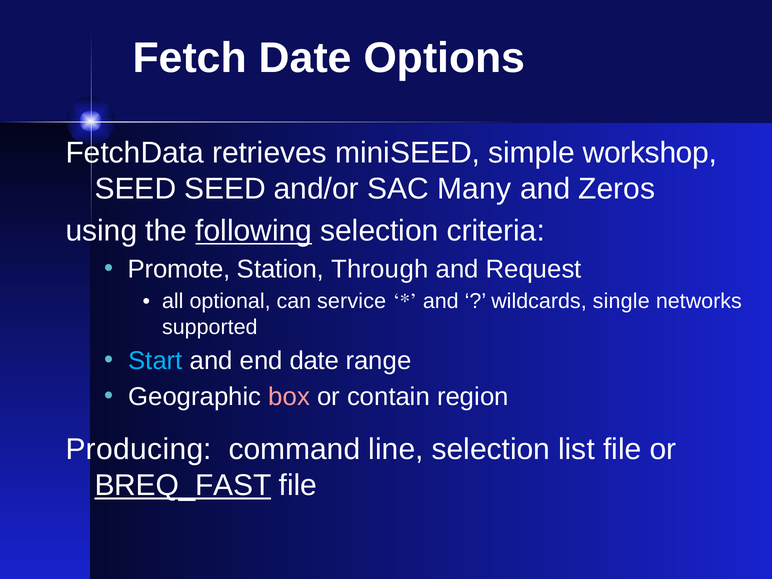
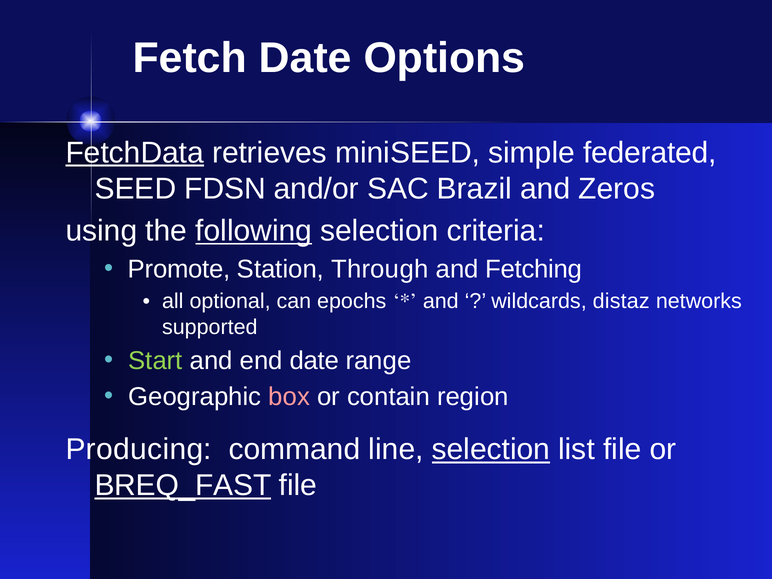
FetchData underline: none -> present (135, 153)
workshop: workshop -> federated (650, 153)
SEED SEED: SEED -> FDSN (225, 189)
Many: Many -> Brazil (474, 189)
Request: Request -> Fetching (534, 269)
service: service -> epochs (352, 301)
single: single -> distaz (621, 301)
Start colour: light blue -> light green (155, 361)
selection underline: none -> present (491, 449)
